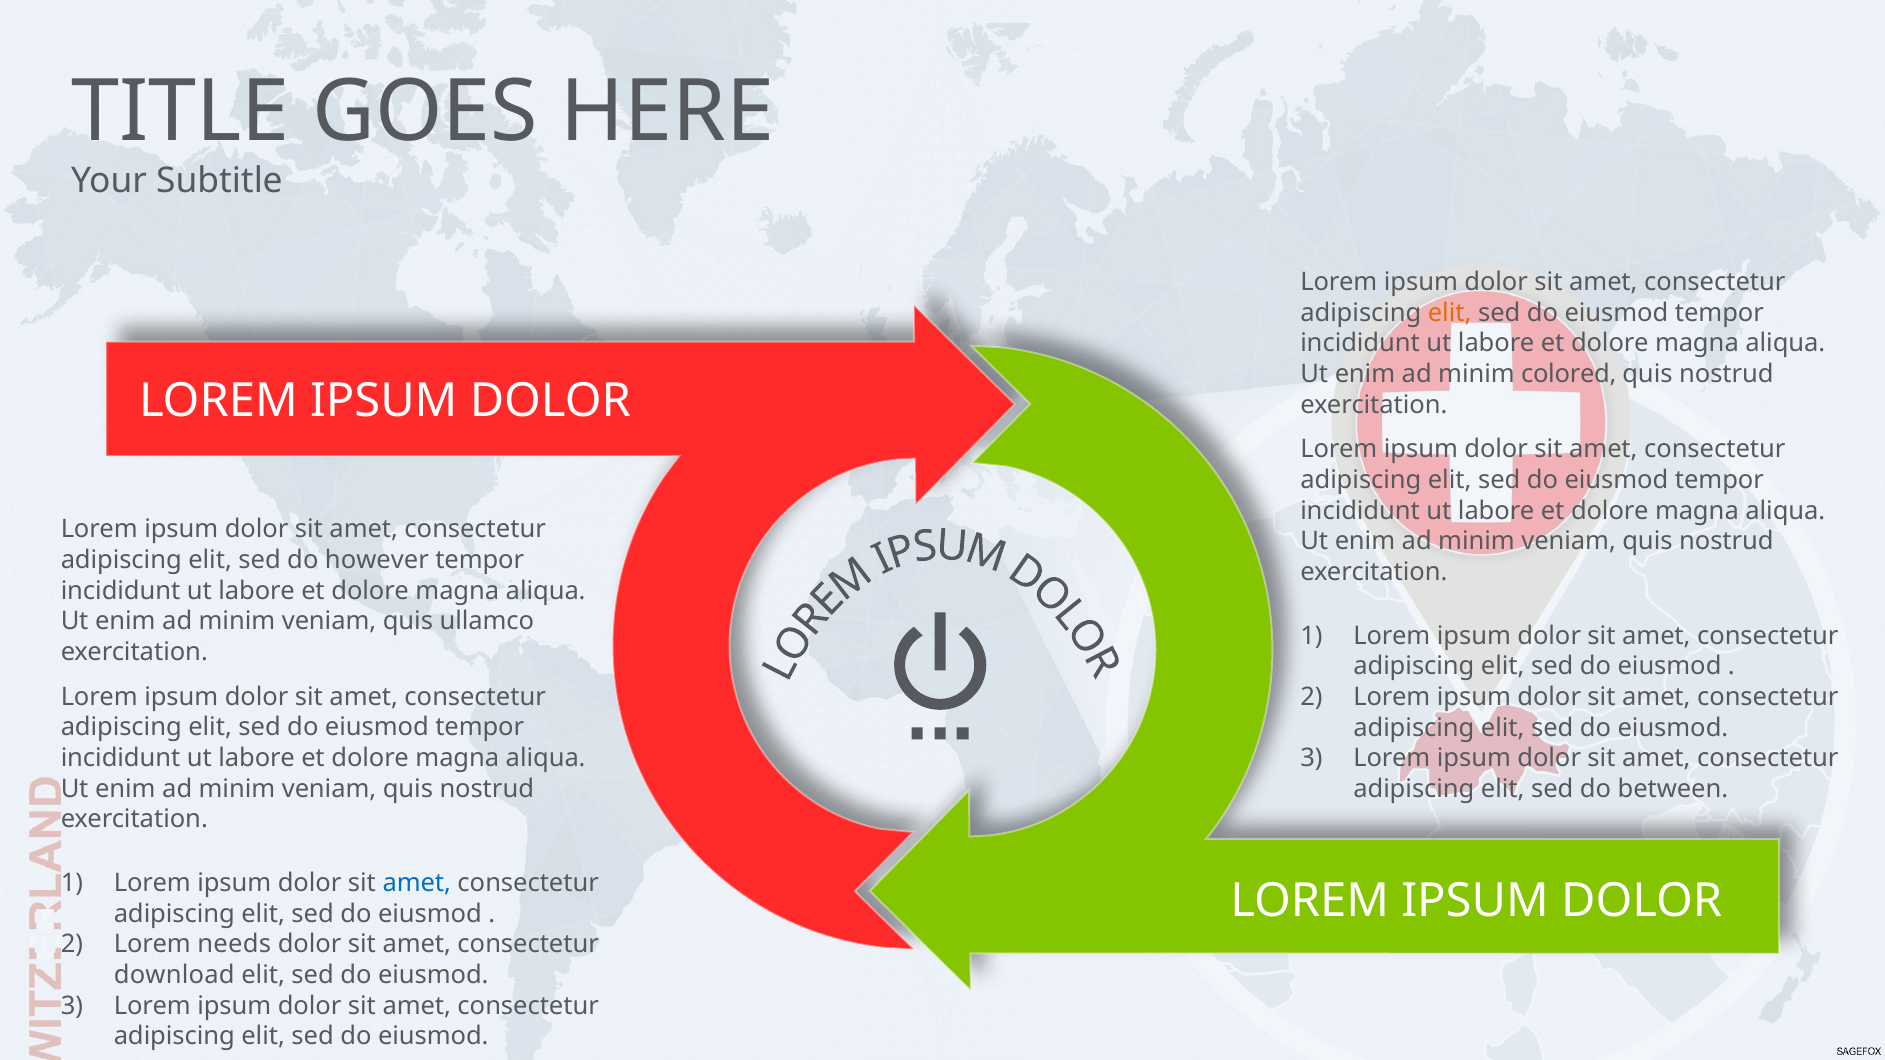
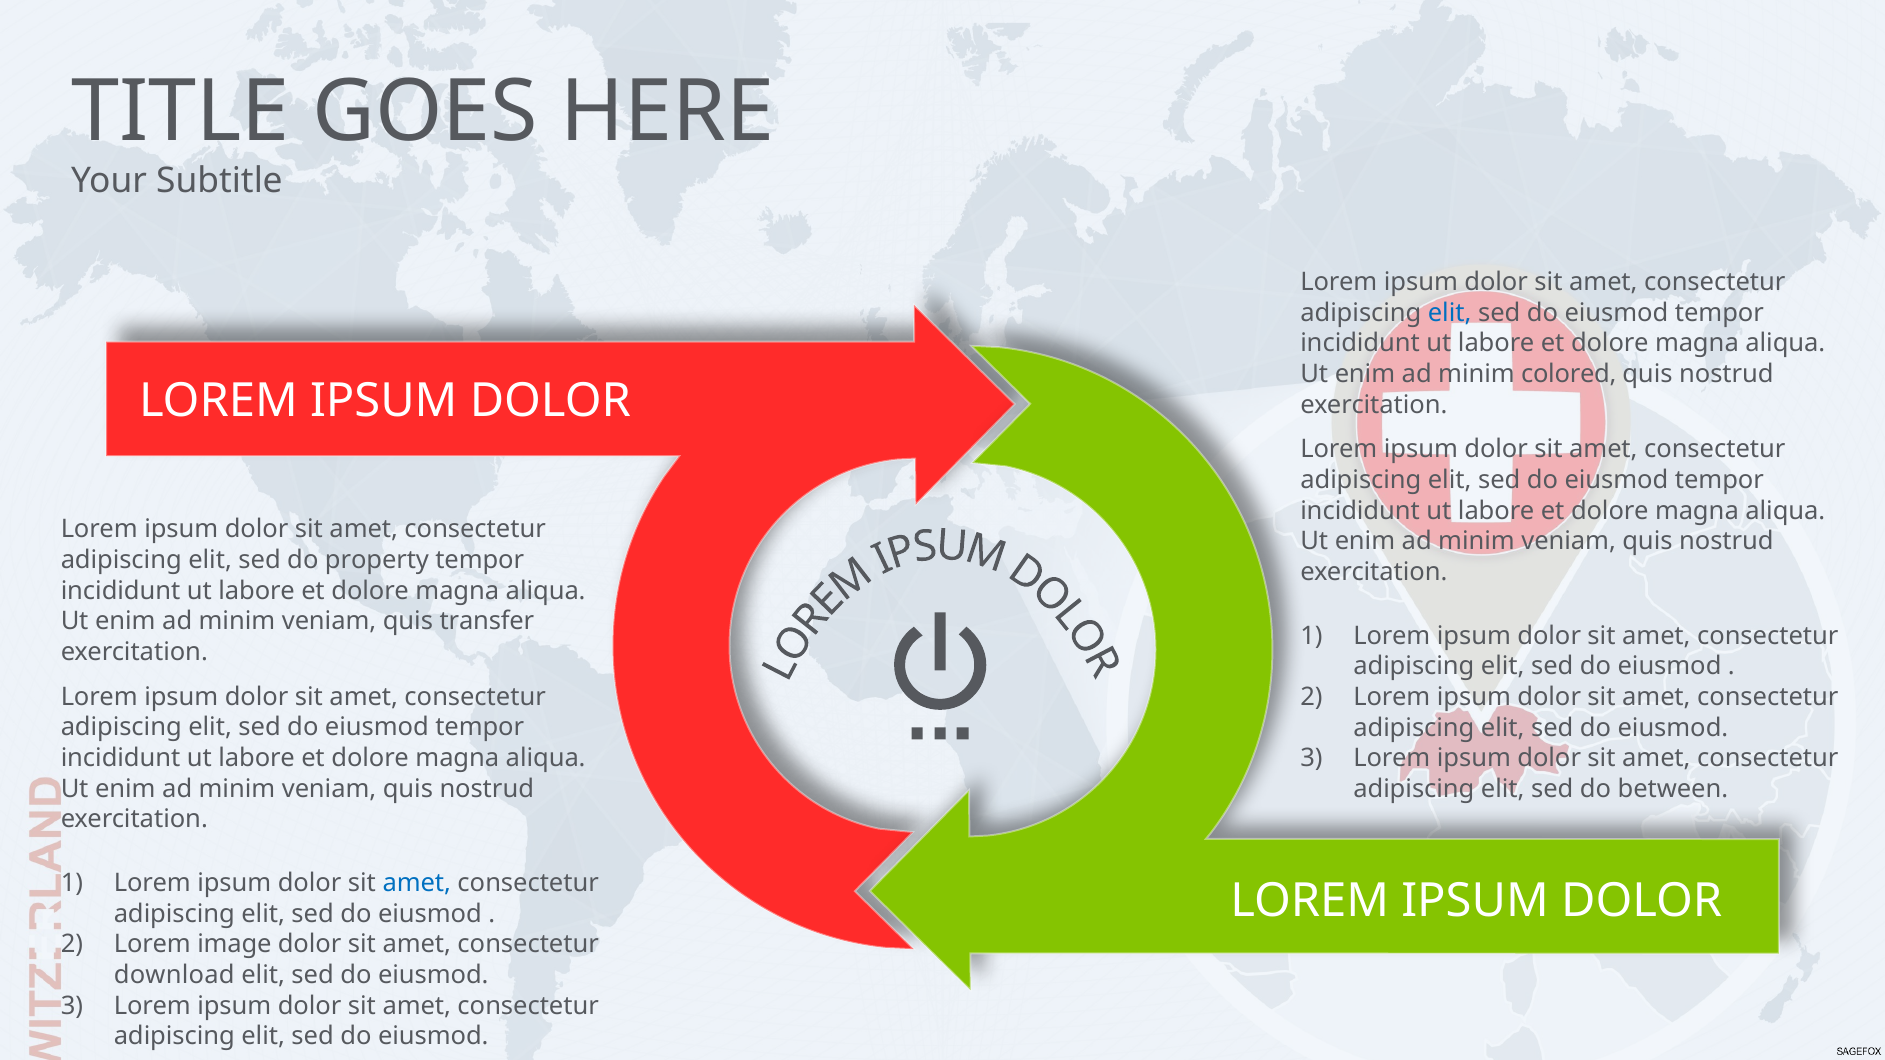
elit colour: orange -> blue (1450, 313)
however: however -> property (377, 560)
ullamco: ullamco -> transfer (487, 622)
needs: needs -> image (234, 945)
